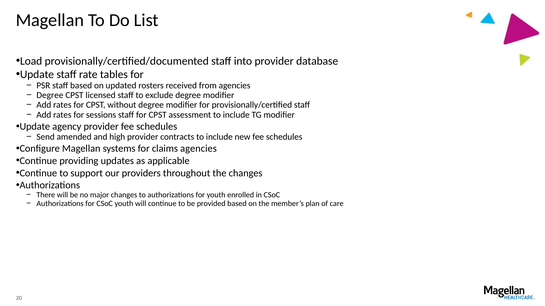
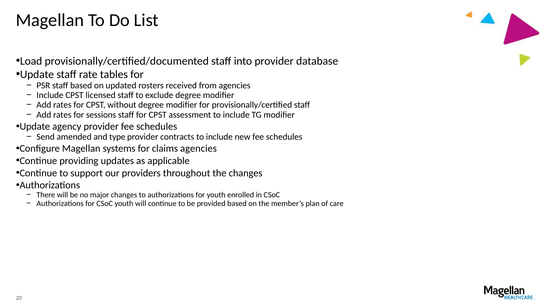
Degree: Degree -> Include (50, 95)
high: high -> type (117, 137)
